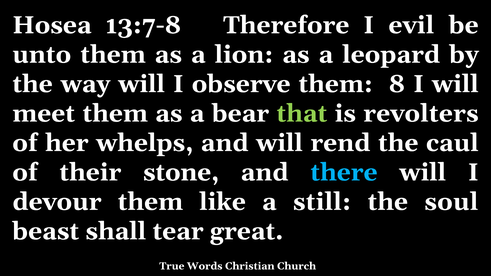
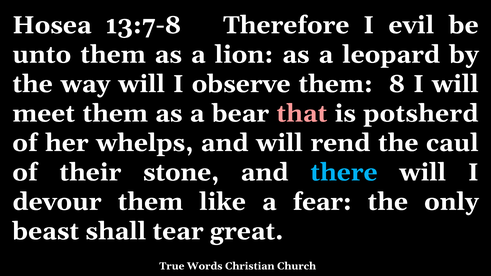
that colour: light green -> pink (302, 114)
revolters: revolters -> potsherd (421, 114)
still: still -> fear (322, 202)
soul: soul -> only (451, 202)
